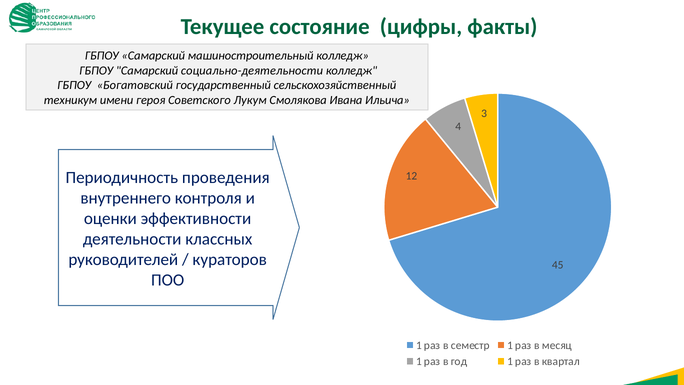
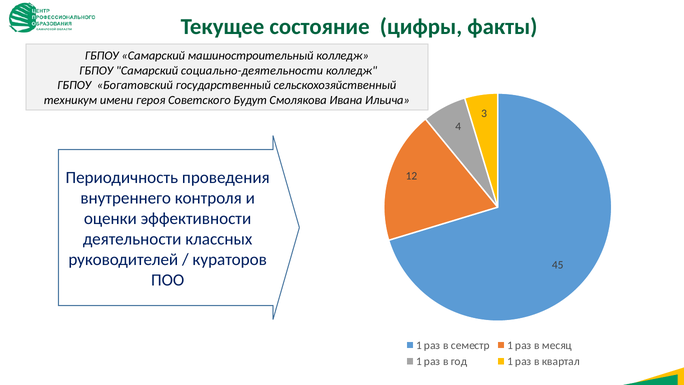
Лукум: Лукум -> Будут (250, 100)
